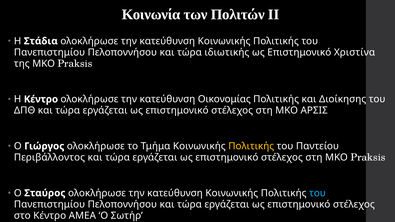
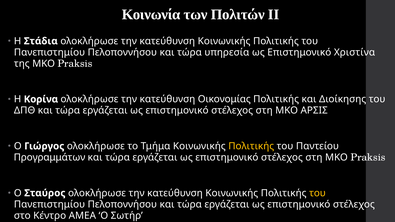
ιδιωτικής: ιδιωτικής -> υπηρεσία (227, 52)
Η Κέντρο: Κέντρο -> Κορίνα (41, 99)
Περιβάλλοντος: Περιβάλλοντος -> Προγραμμάτων (50, 158)
του colour: light blue -> yellow (317, 193)
